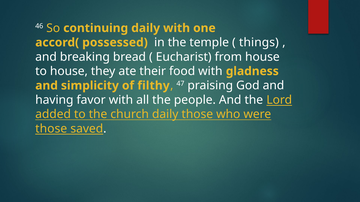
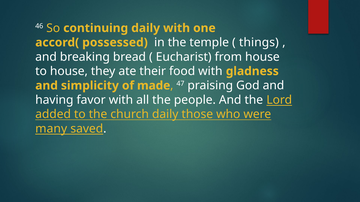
filthy: filthy -> made (154, 86)
those: those -> many (51, 129)
